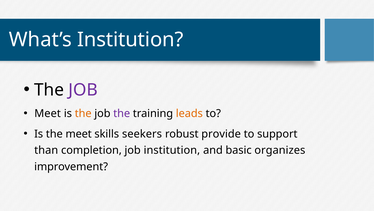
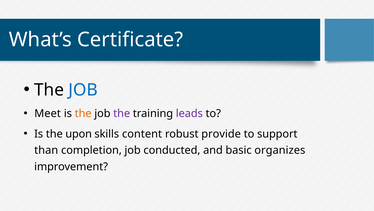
What’s Institution: Institution -> Certificate (130, 40)
JOB colour: purple -> blue (83, 90)
leads colour: orange -> purple (189, 113)
the meet: meet -> upon (79, 134)
seekers: seekers -> content (142, 134)
job institution: institution -> conducted (172, 150)
